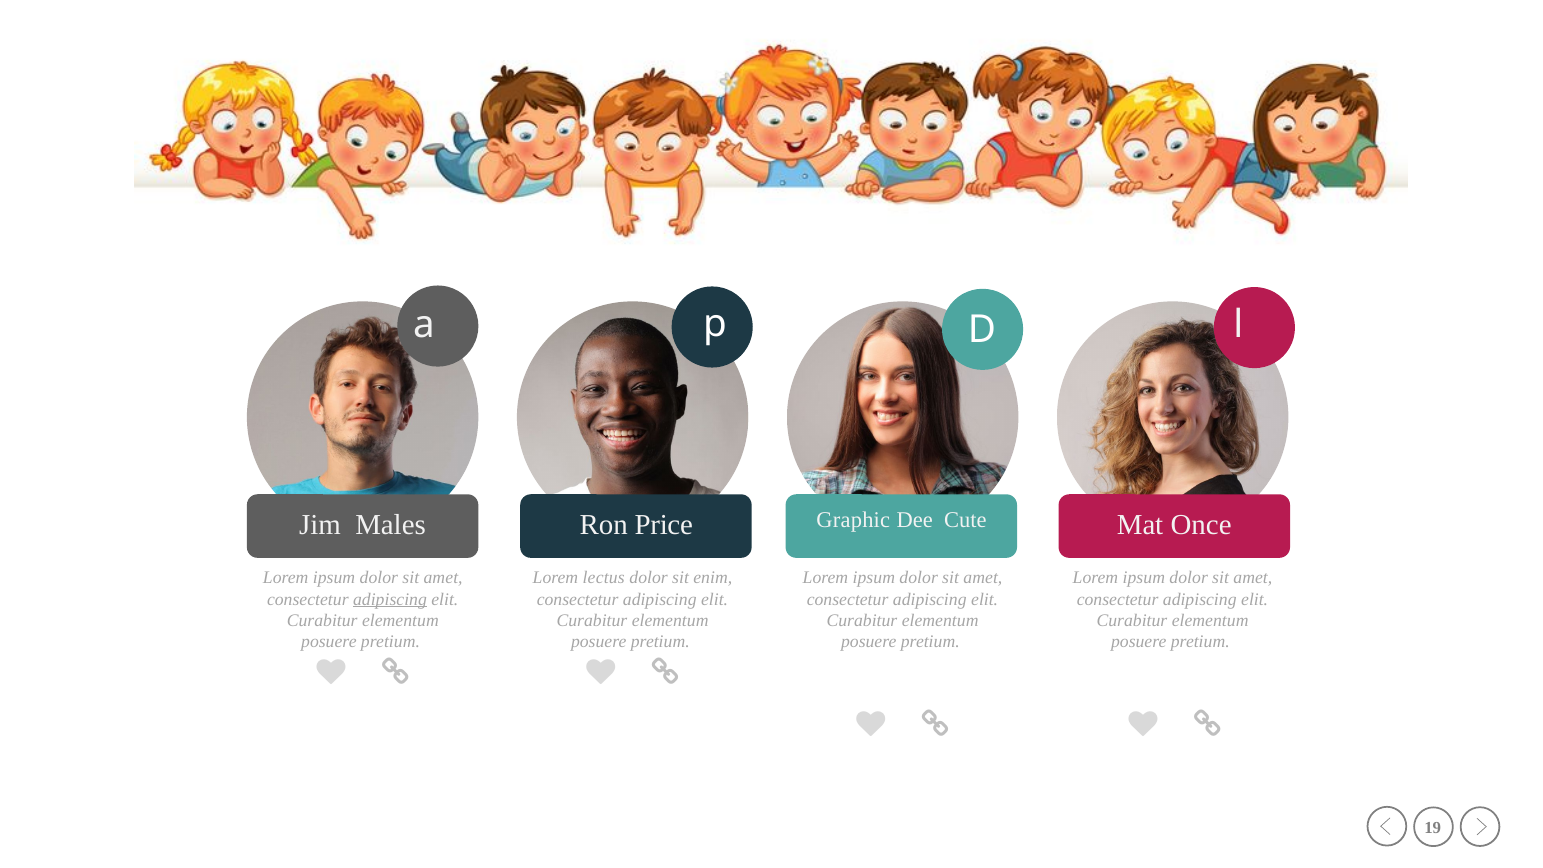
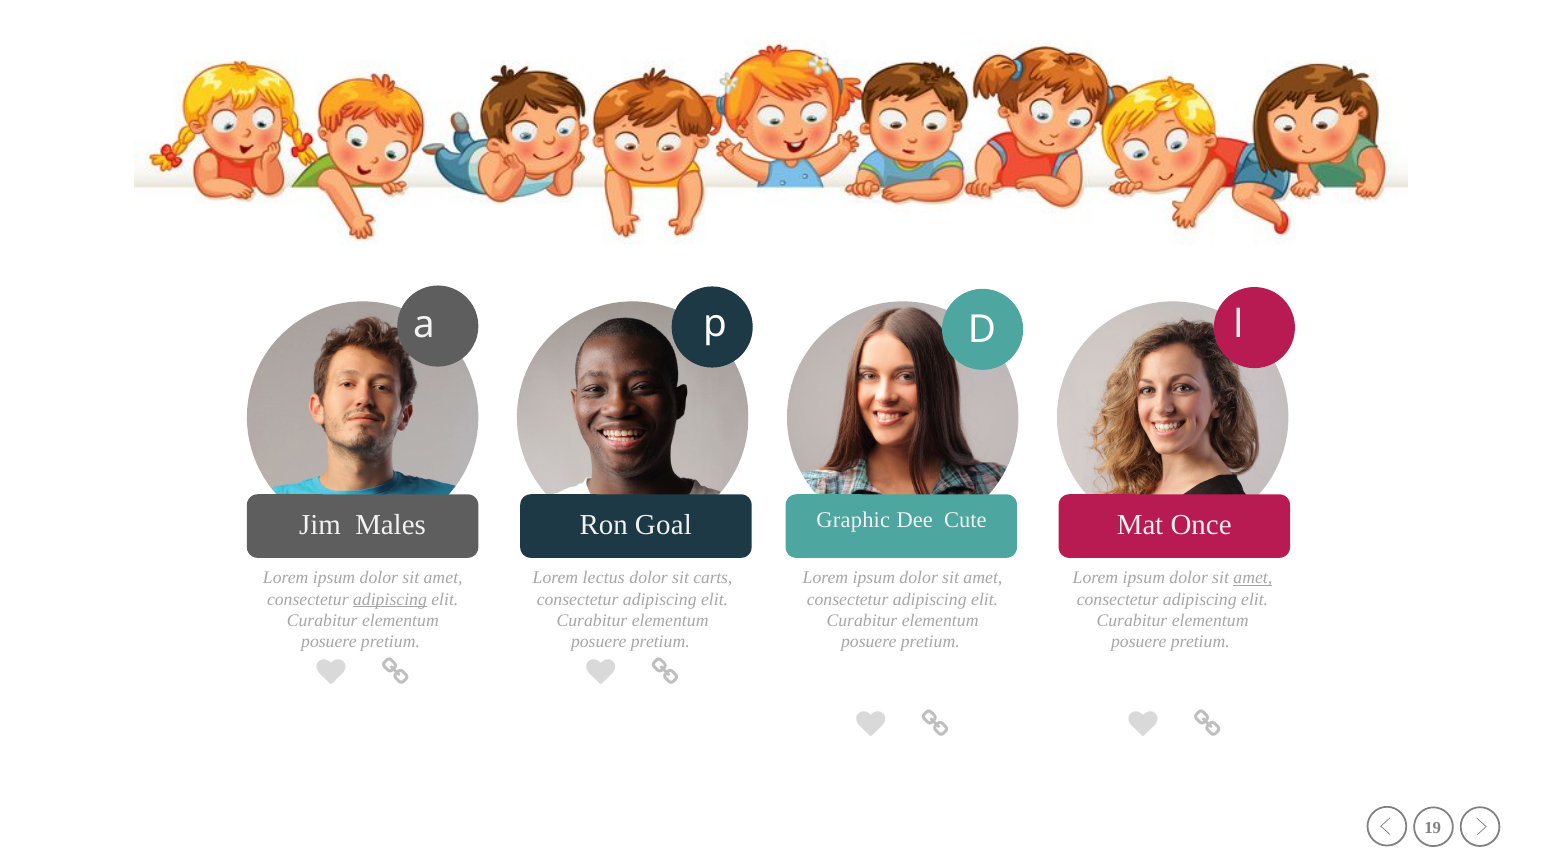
Price: Price -> Goal (663, 524)
enim: enim -> carts (713, 578)
amet underline: none -> present (1253, 578)
